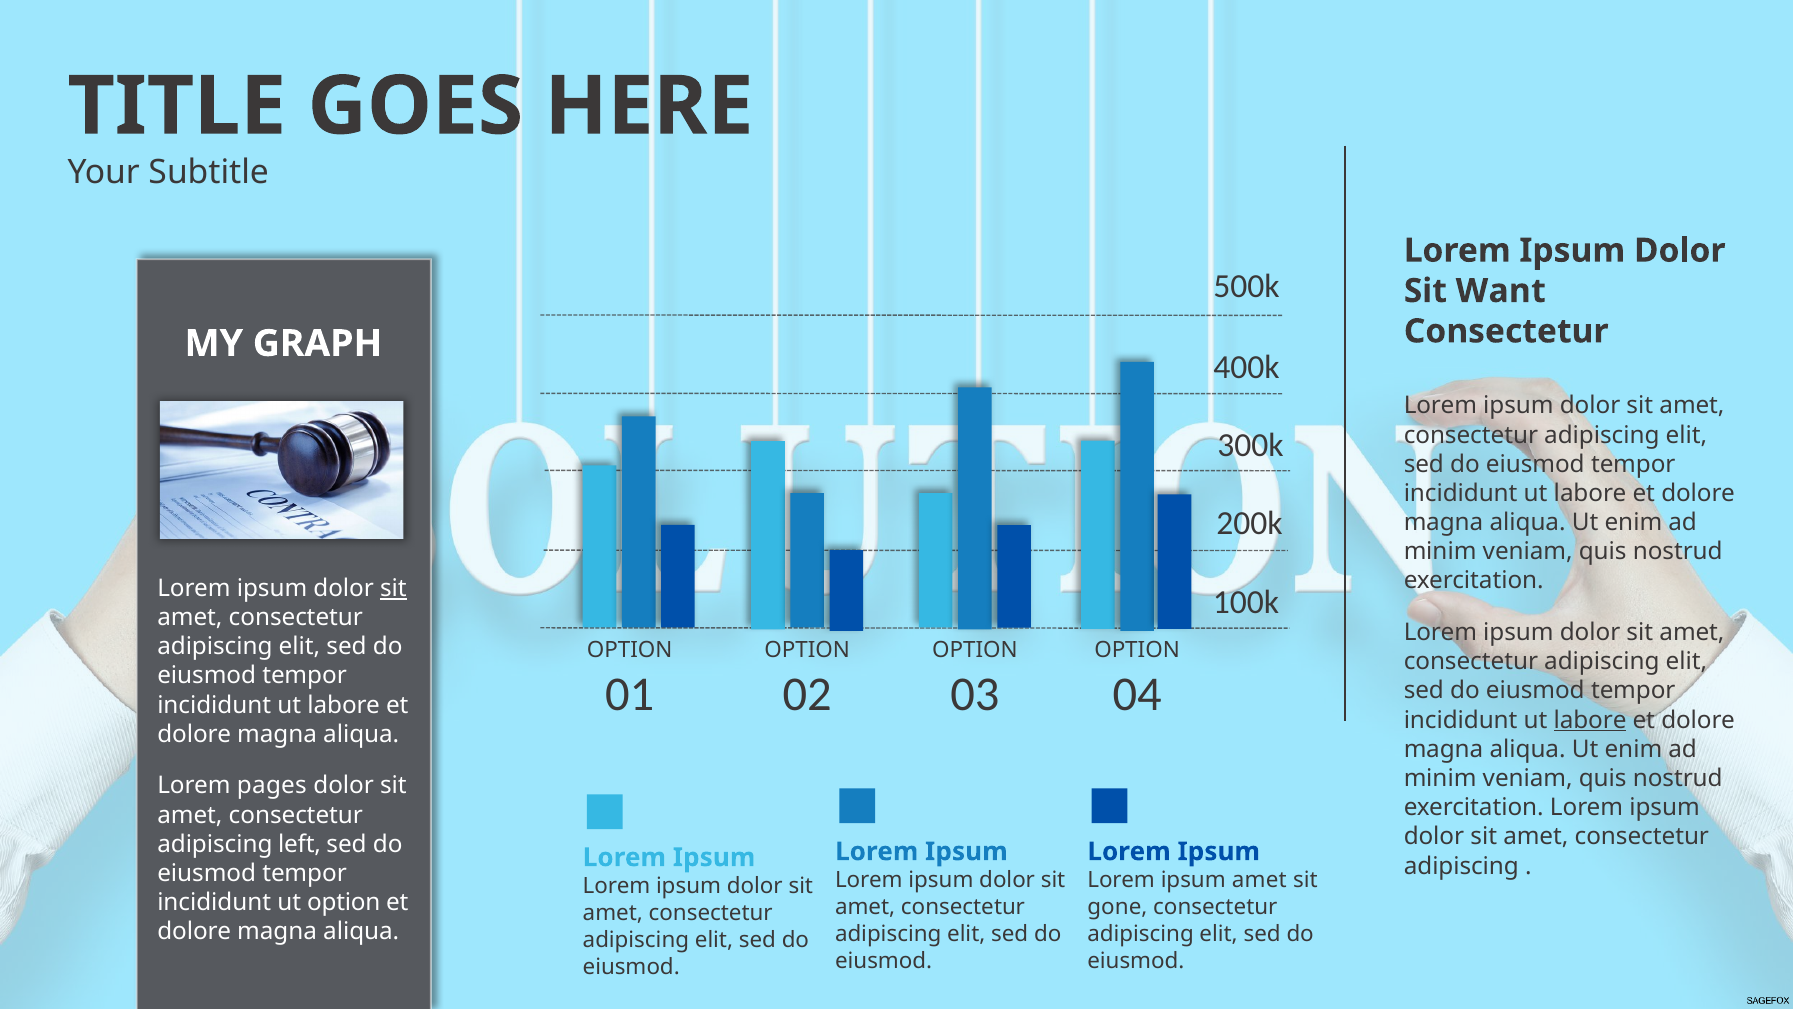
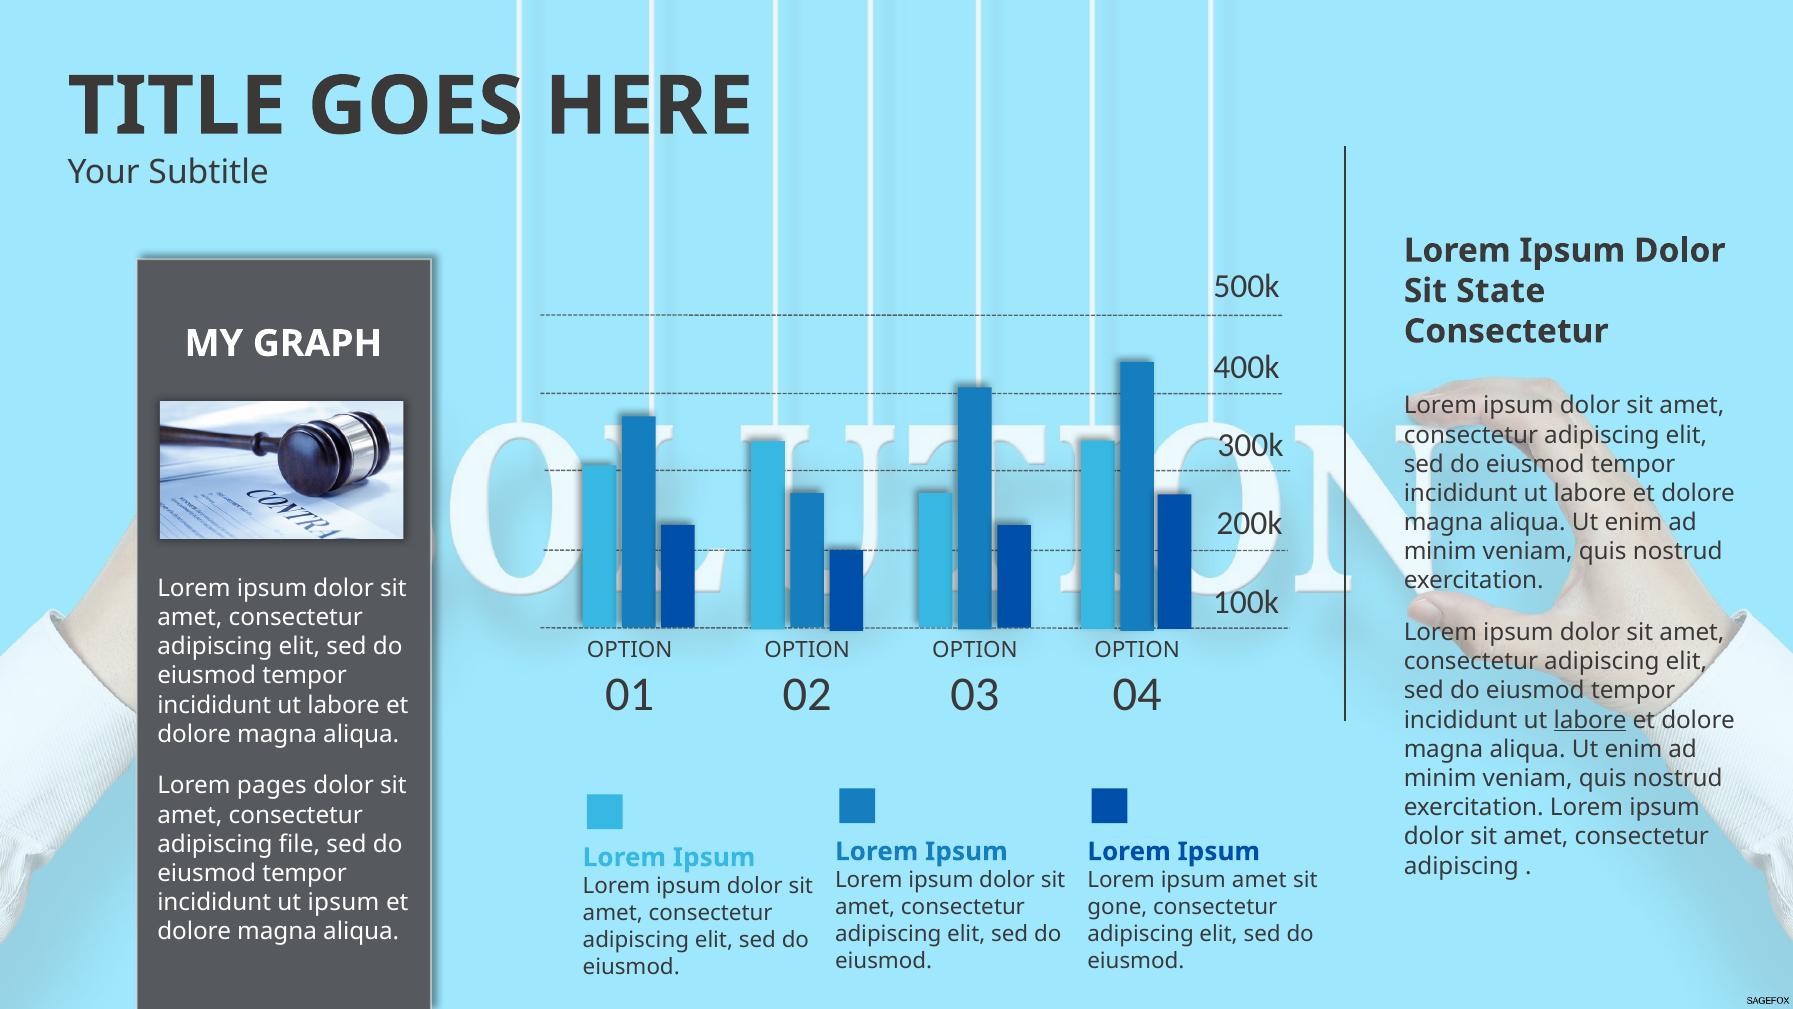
Want: Want -> State (1501, 291)
sit underline: present -> none (393, 588)
left: left -> file (299, 844)
ut option: option -> ipsum (344, 902)
